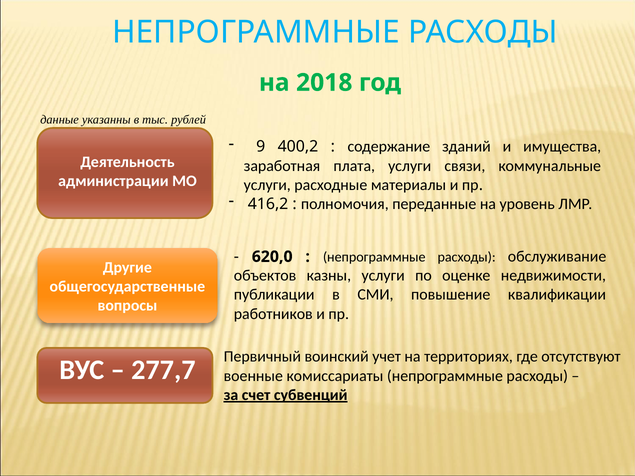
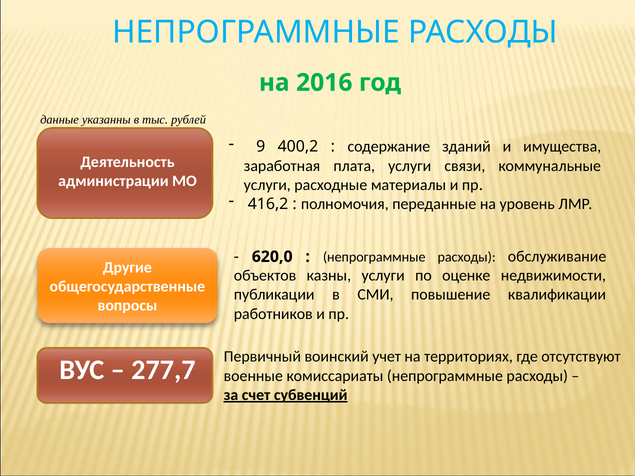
2018: 2018 -> 2016 (324, 83)
